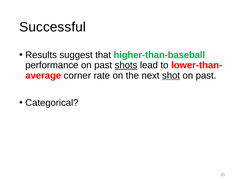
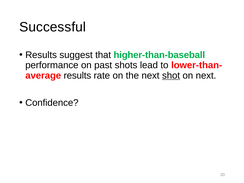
shots underline: present -> none (126, 65)
corner: corner -> results (77, 76)
past: past -> next (206, 76)
Categorical: Categorical -> Confidence (52, 103)
